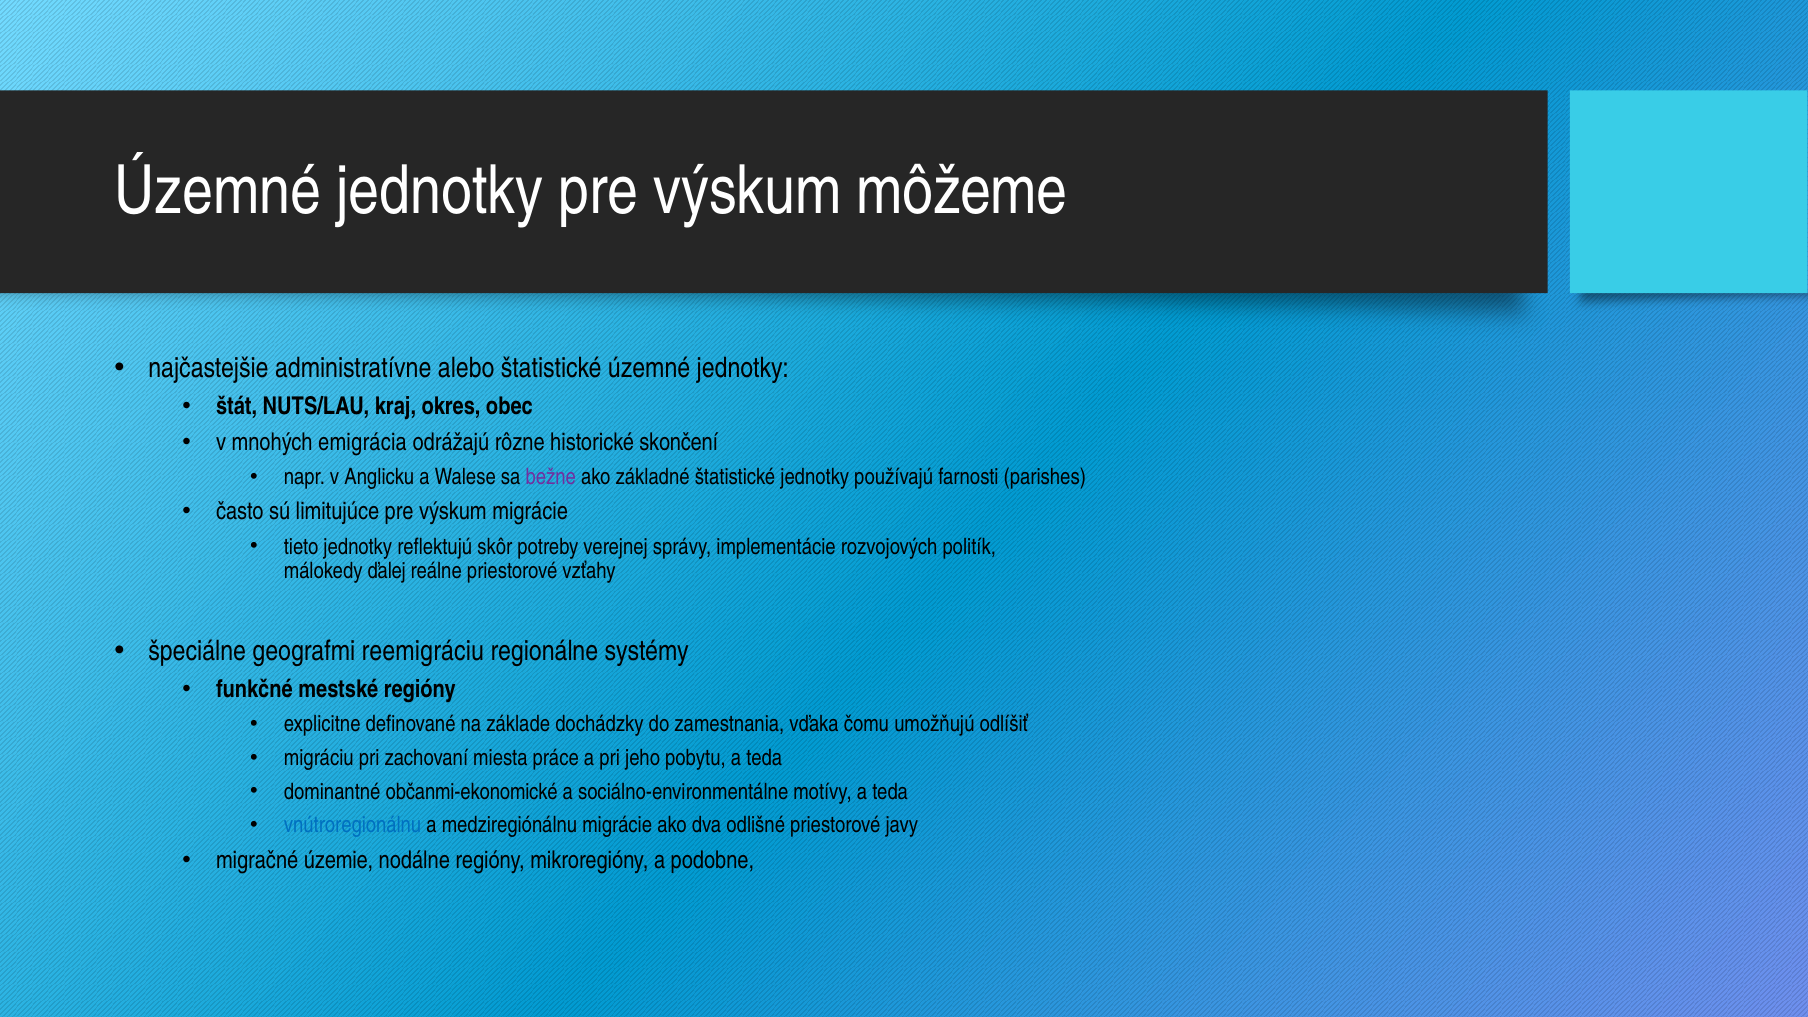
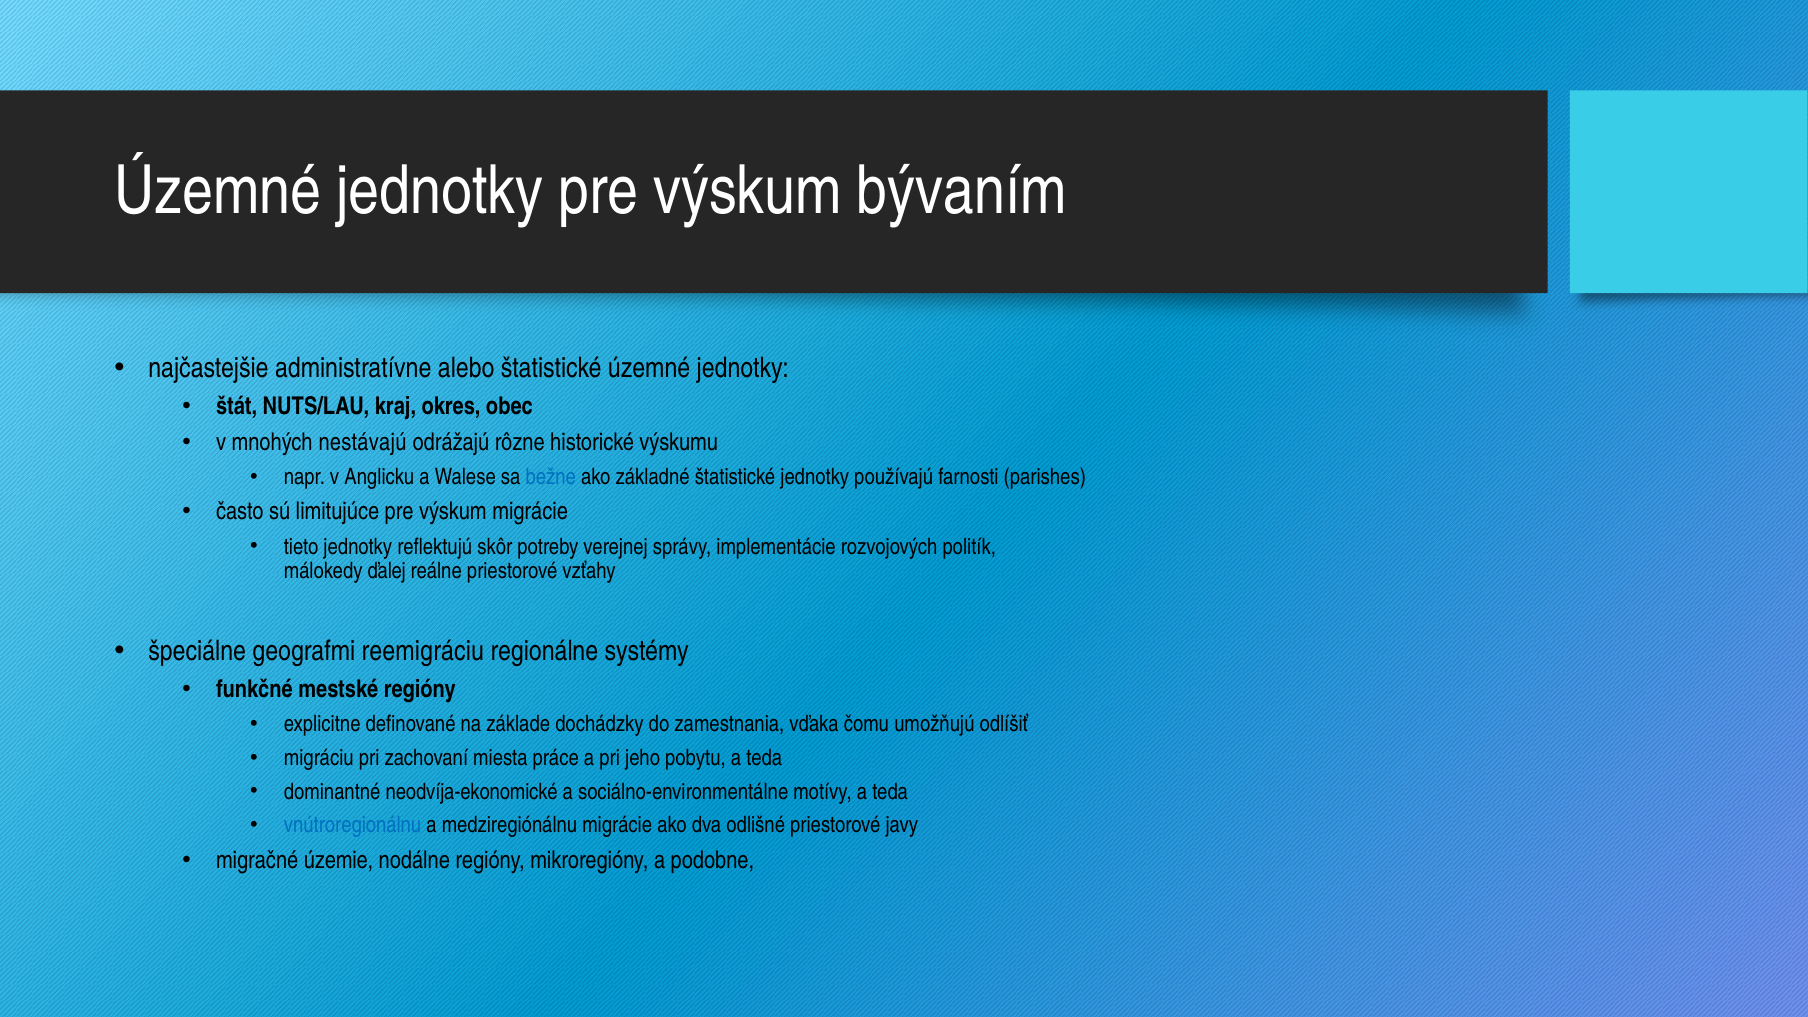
môžeme: môžeme -> bývaním (962, 191)
emigrácia: emigrácia -> nestávajú (362, 442)
skončení: skončení -> výskumu (679, 442)
bežne colour: purple -> blue (551, 477)
občanmi-ekonomické: občanmi-ekonomické -> neodvíja-ekonomické (472, 792)
